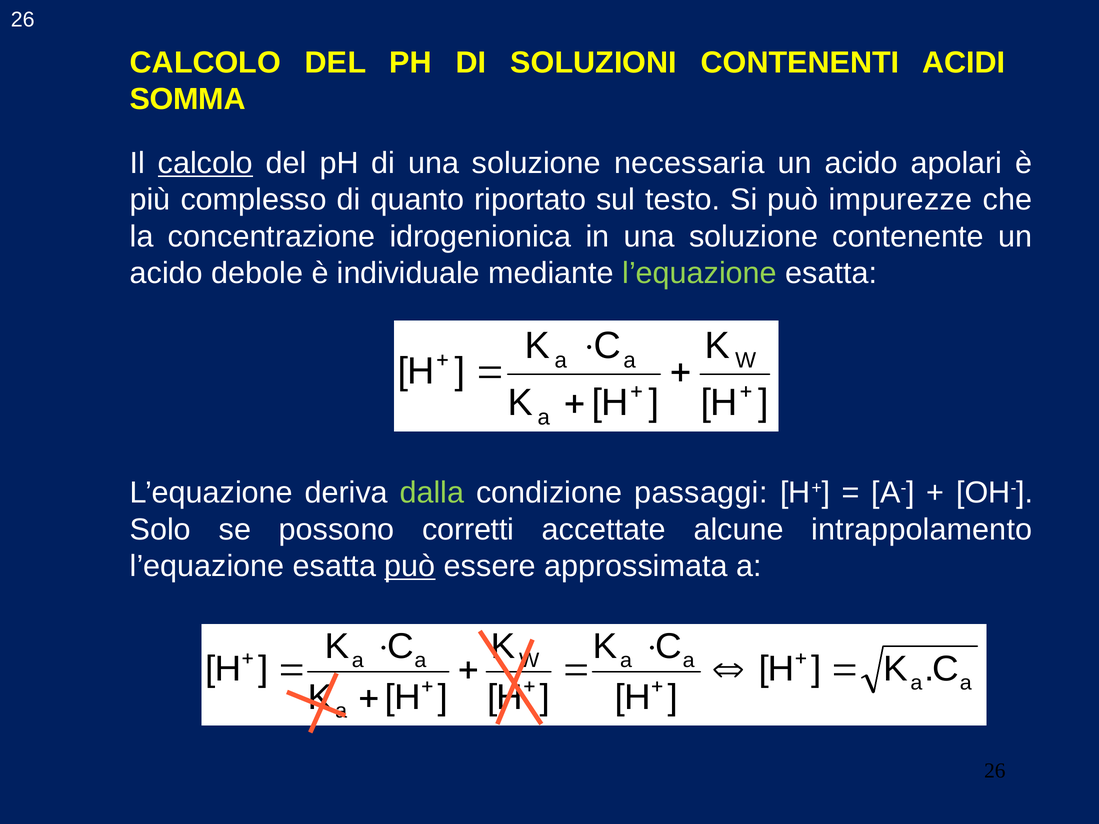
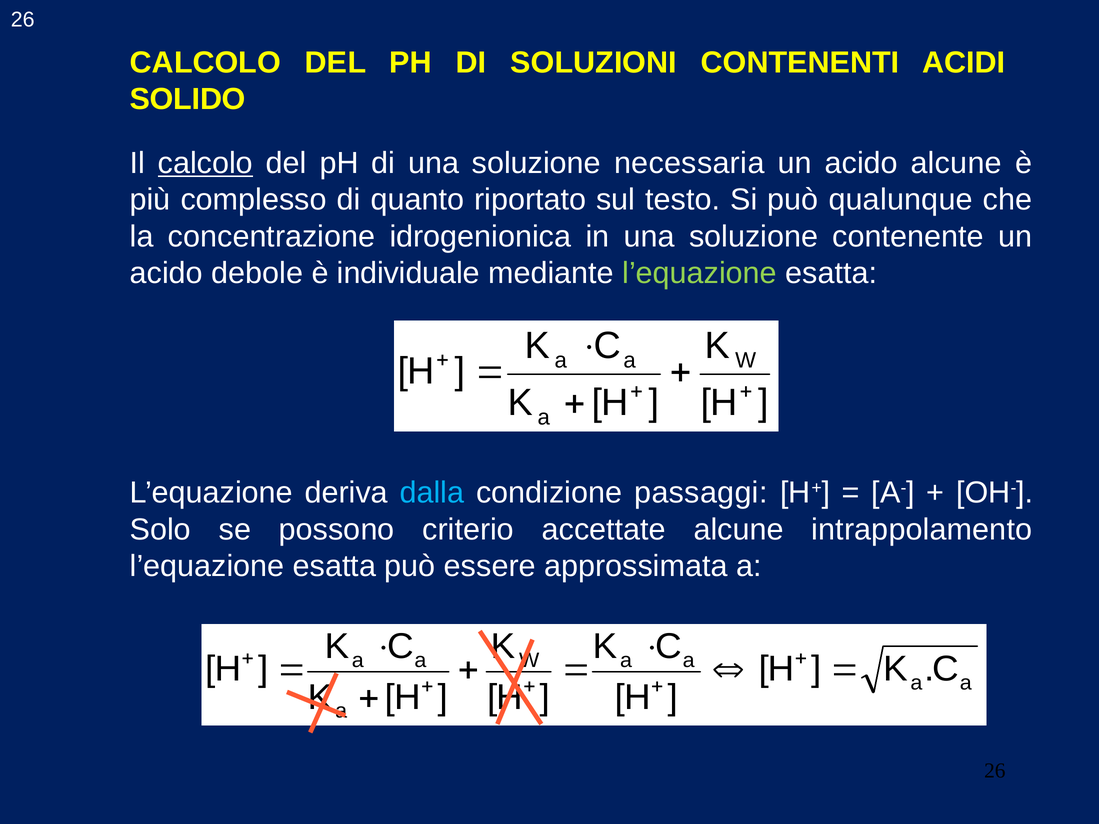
SOMMA: SOMMA -> SOLIDO (188, 99)
acido apolari: apolari -> alcune (956, 163)
impurezze: impurezze -> qualunque (901, 200)
dalla colour: light green -> light blue (432, 493)
corretti: corretti -> criterio (468, 530)
può underline: present -> none (410, 566)
